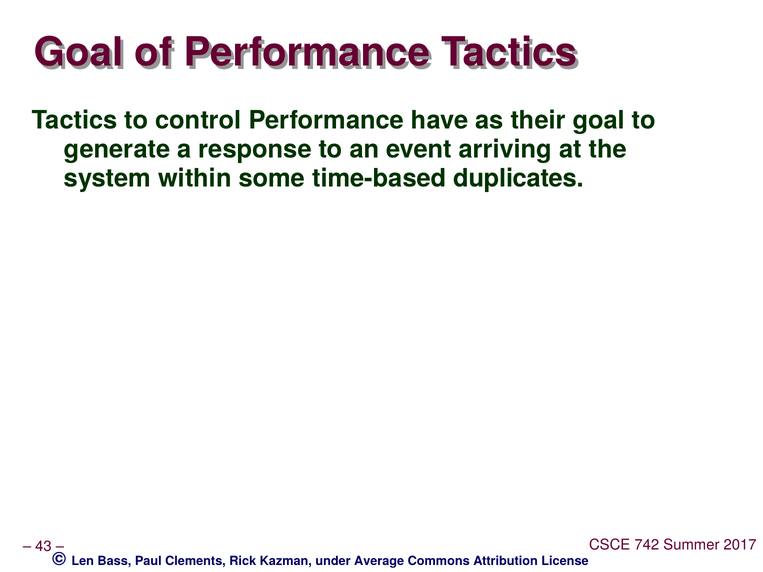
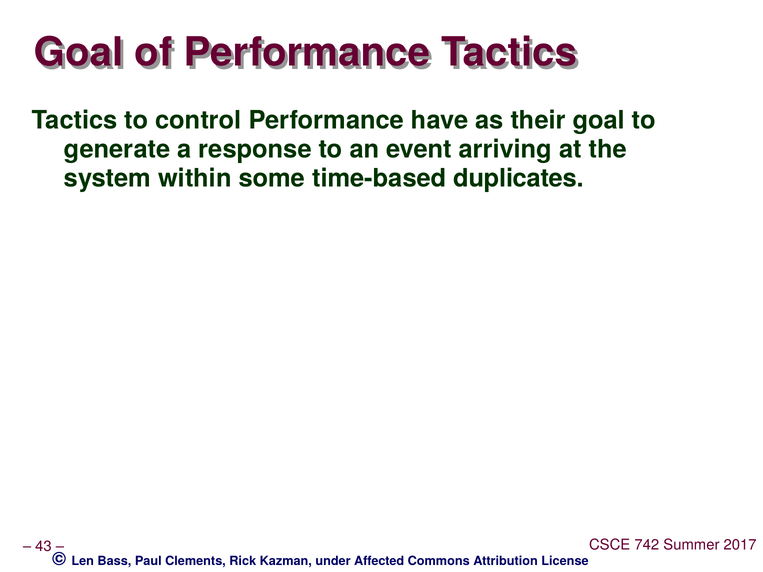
Average: Average -> Affected (379, 561)
